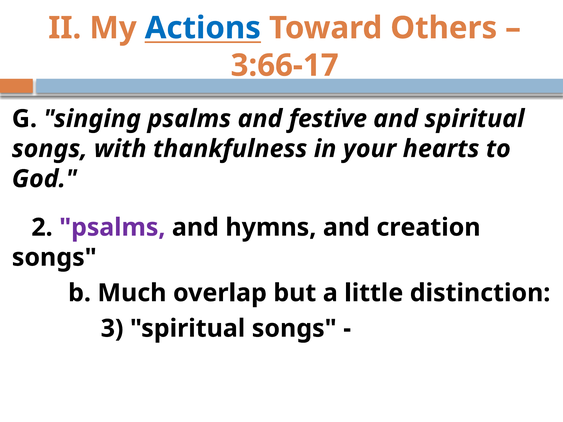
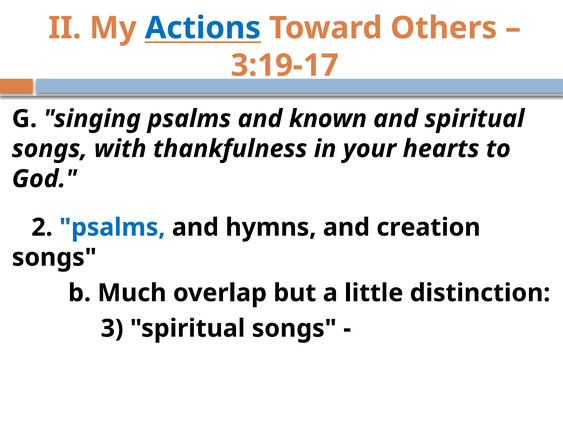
3:66-17: 3:66-17 -> 3:19-17 (285, 66)
festive: festive -> known (328, 119)
psalms colour: purple -> blue (112, 228)
